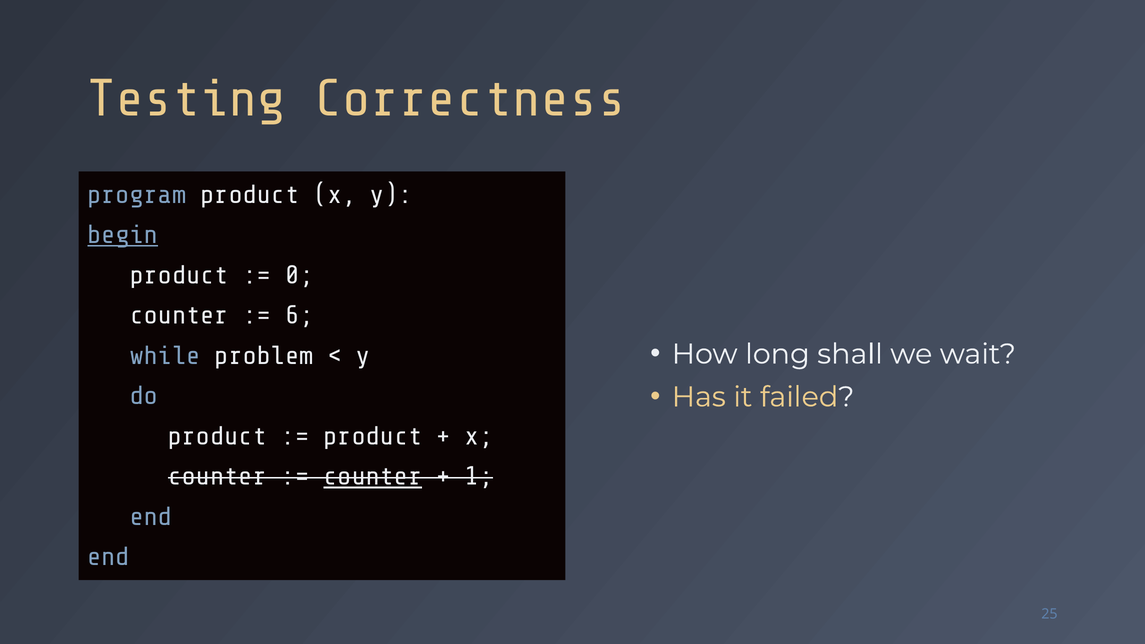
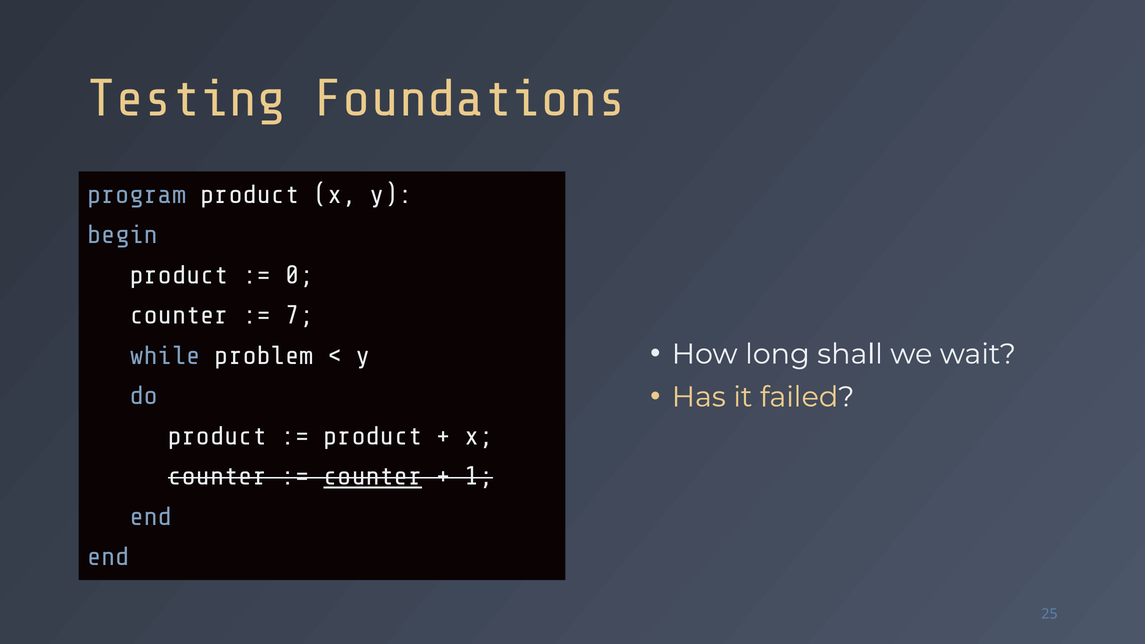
Correctness: Correctness -> Foundations (470, 99)
begin underline: present -> none (123, 235)
6: 6 -> 7 (299, 315)
